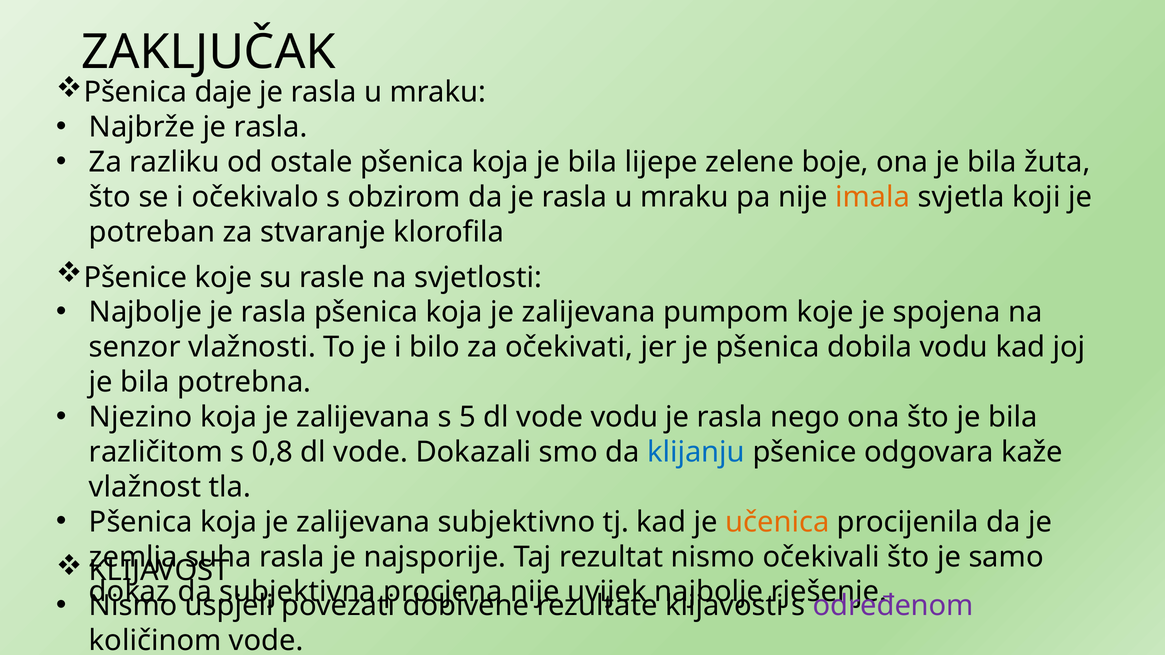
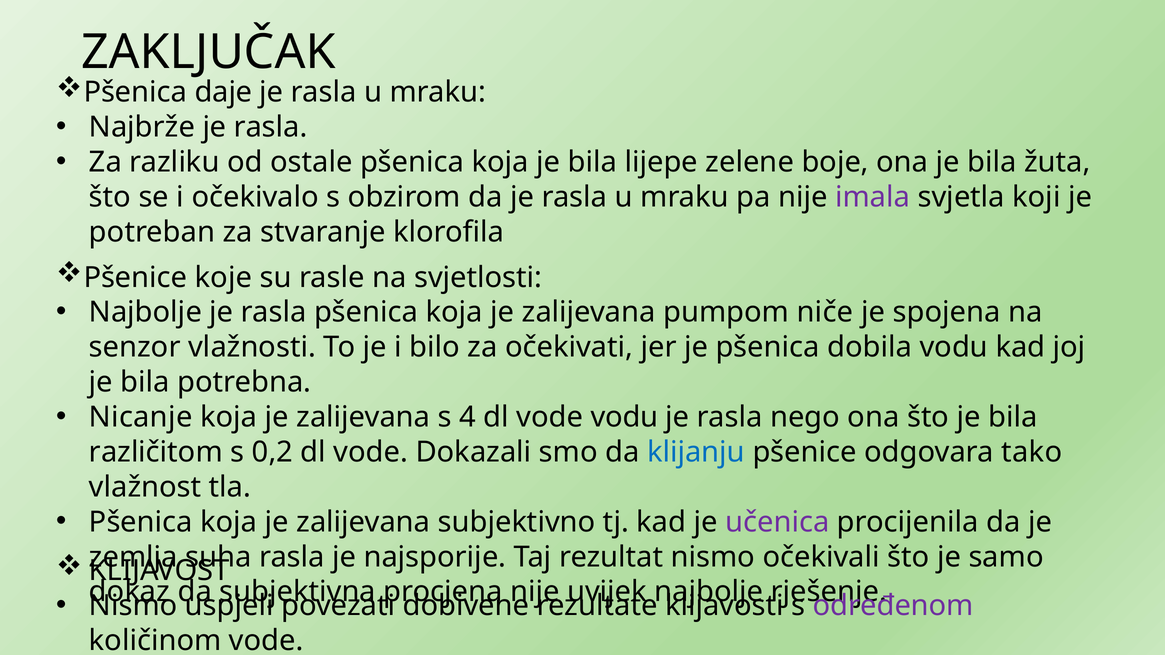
imala colour: orange -> purple (873, 197)
pumpom koje: koje -> niče (825, 313)
Njezino: Njezino -> Nicanje (141, 417)
5: 5 -> 4 (468, 417)
0,8: 0,8 -> 0,2 (272, 452)
kaže: kaže -> tako (1032, 452)
učenica colour: orange -> purple (777, 522)
